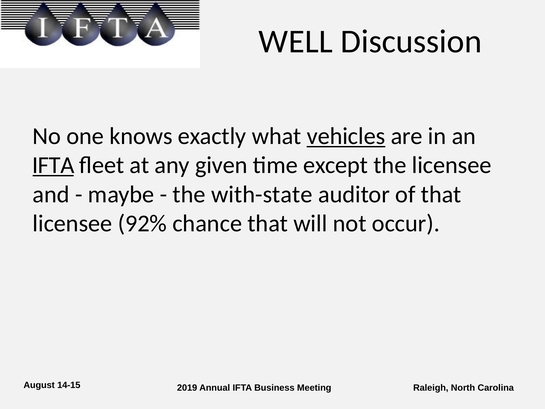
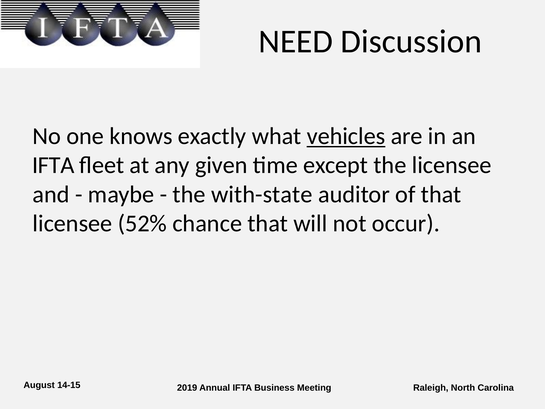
WELL: WELL -> NEED (296, 41)
IFTA underline: present -> none (53, 165)
92%: 92% -> 52% (142, 223)
